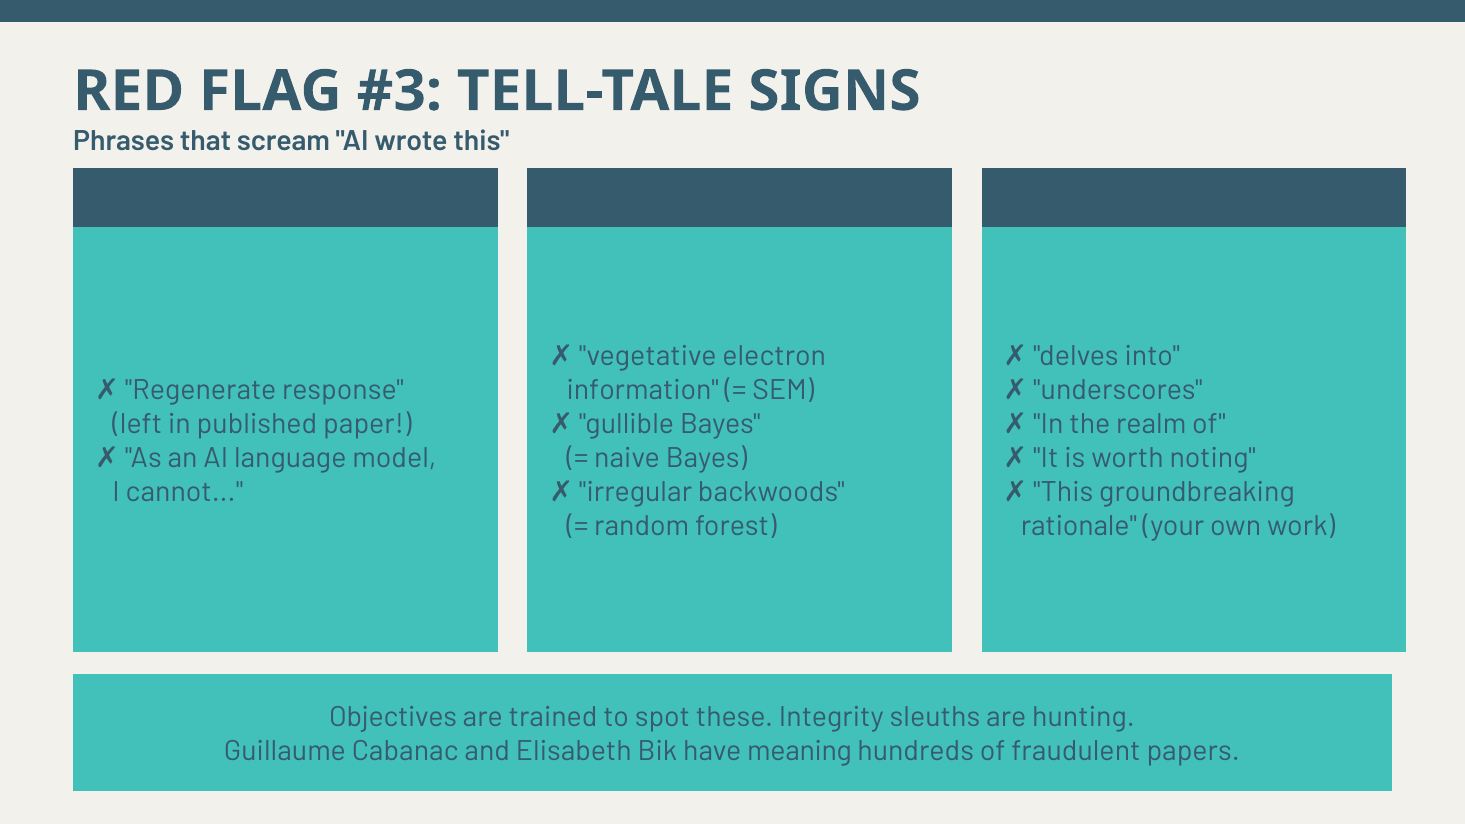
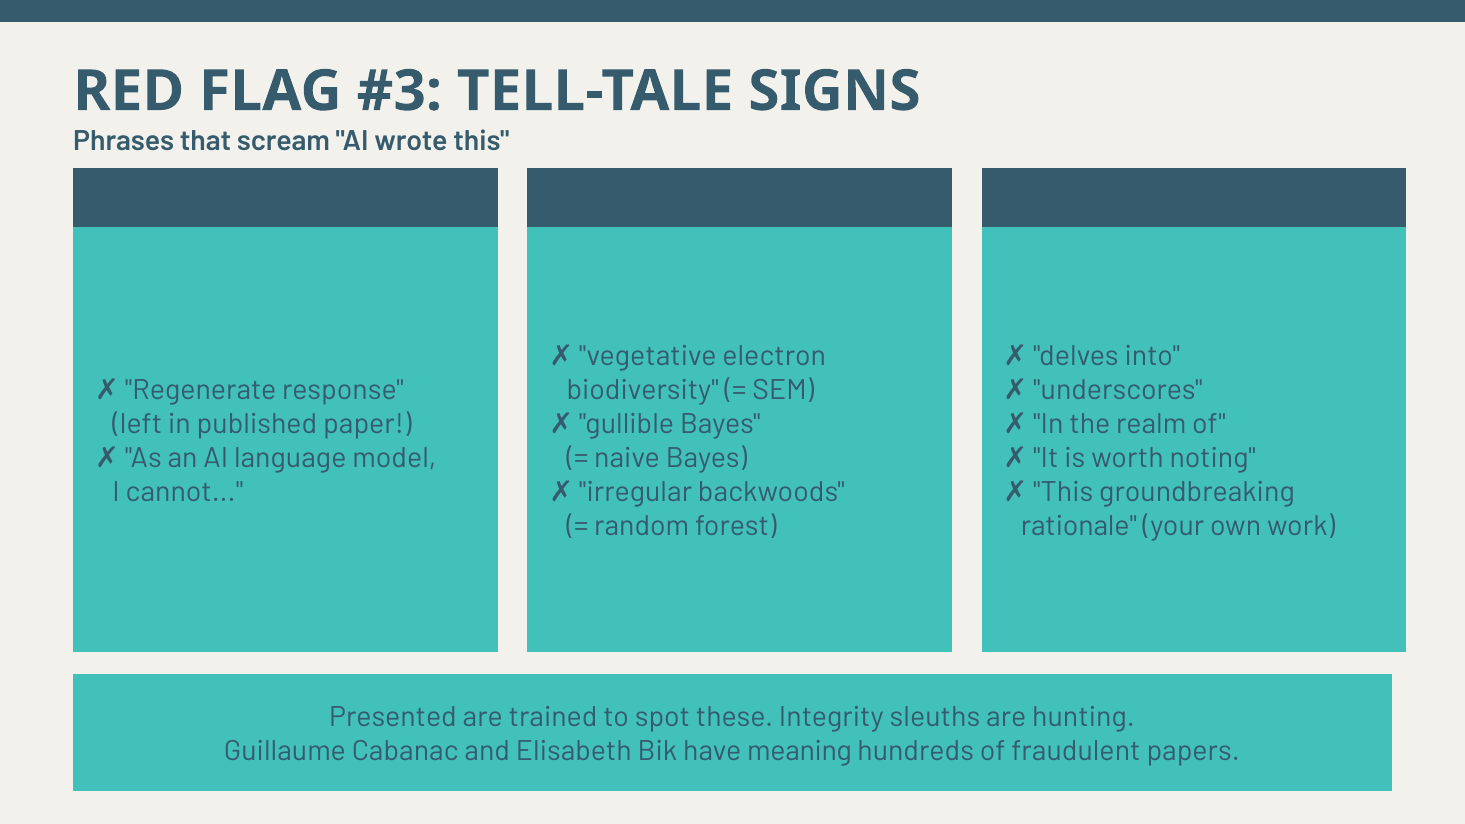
information: information -> biodiversity (643, 390)
Objectives: Objectives -> Presented (393, 717)
